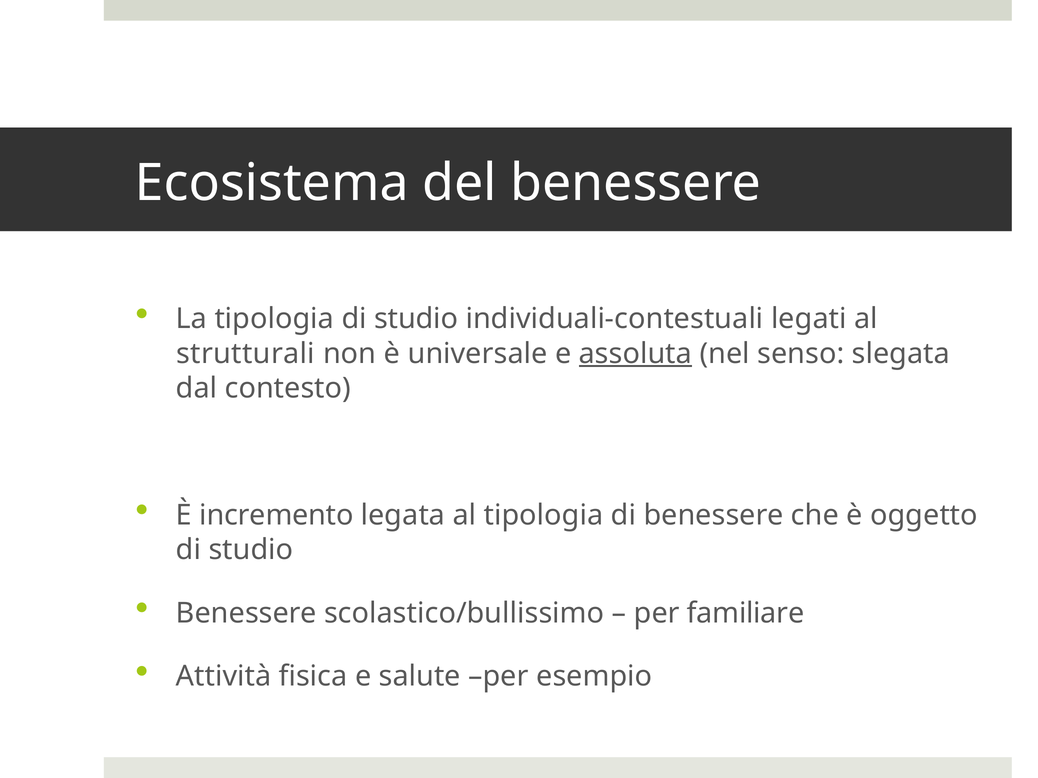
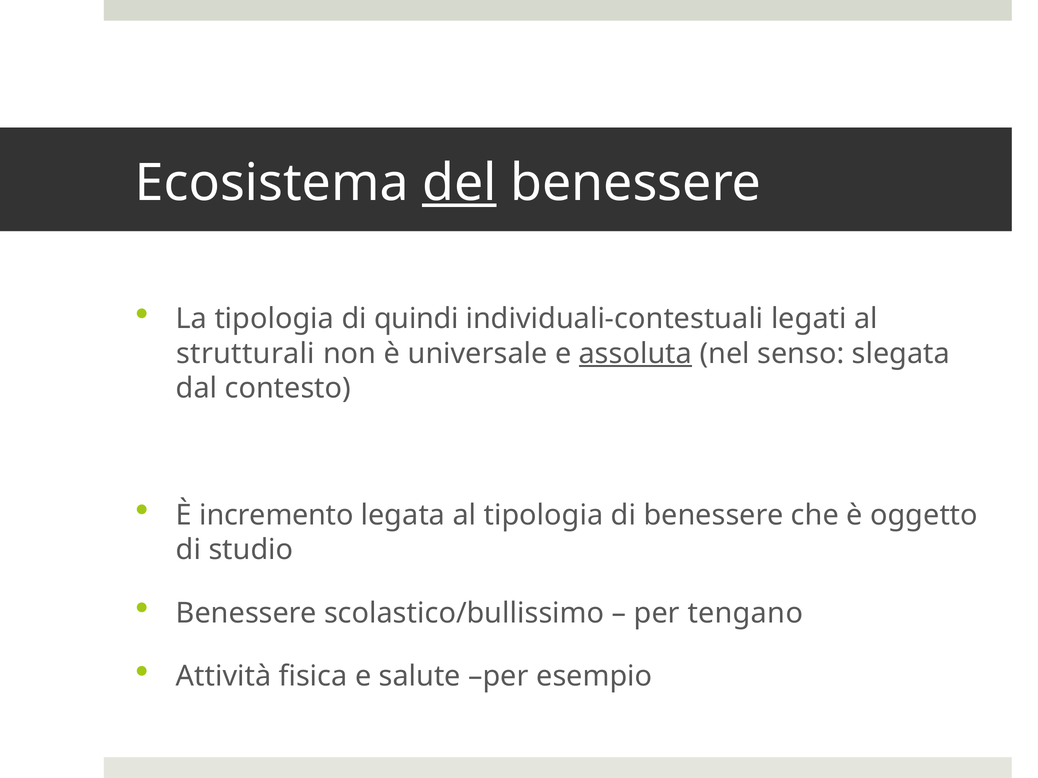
del underline: none -> present (459, 183)
tipologia di studio: studio -> quindi (416, 319)
familiare: familiare -> tengano (745, 613)
